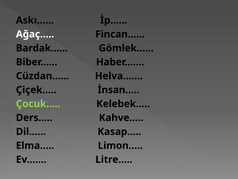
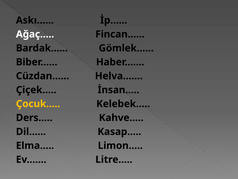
Çocuk… colour: light green -> yellow (38, 104)
